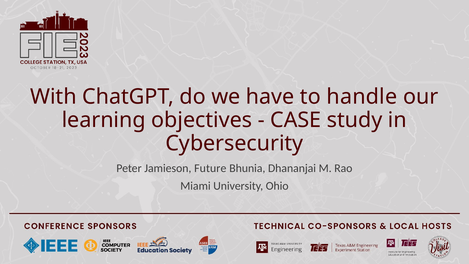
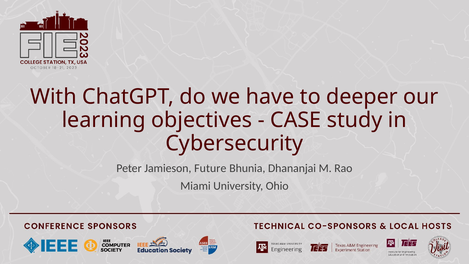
handle: handle -> deeper (362, 97)
